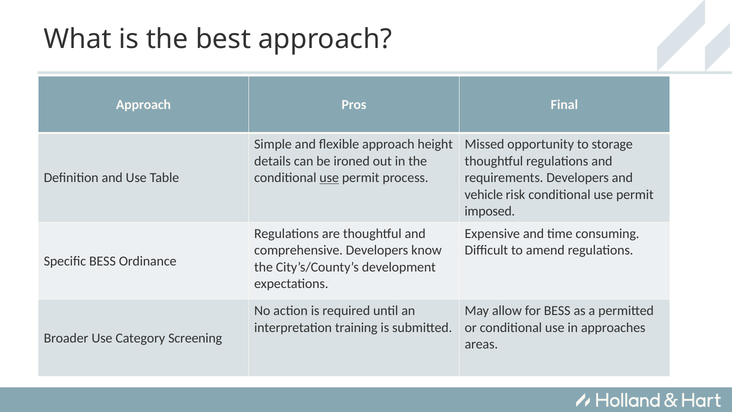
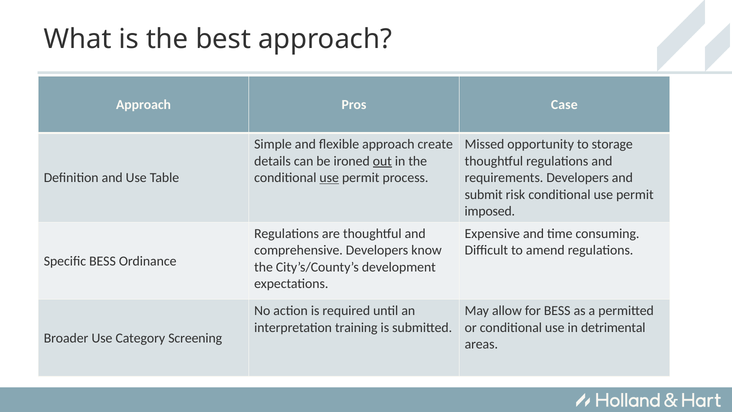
Final: Final -> Case (564, 105)
height: height -> create (435, 144)
out underline: none -> present (382, 161)
vehicle: vehicle -> submit (484, 194)
approaches: approaches -> detrimental (613, 327)
